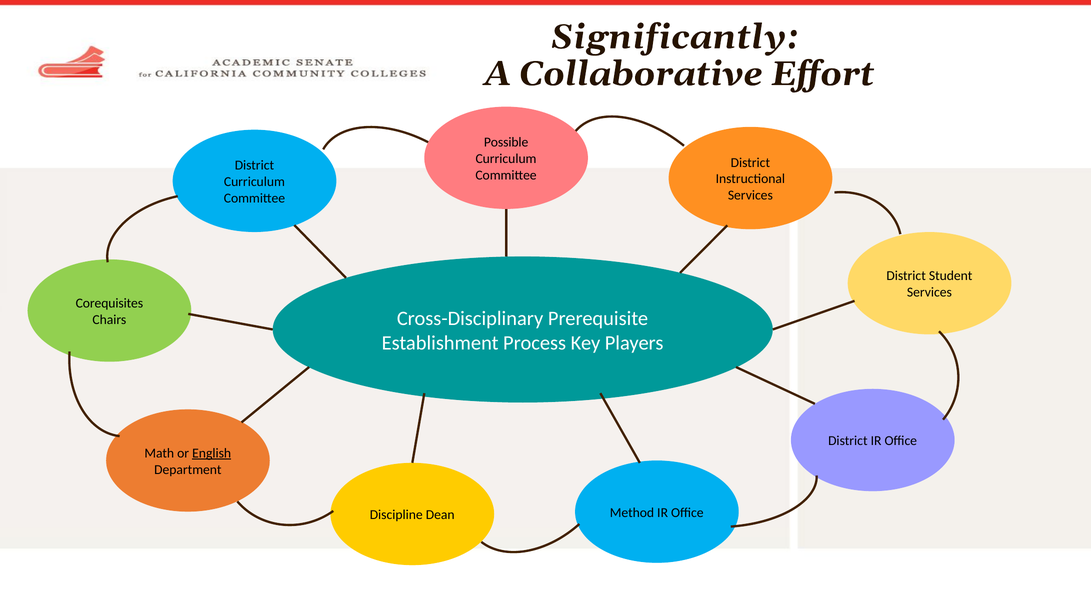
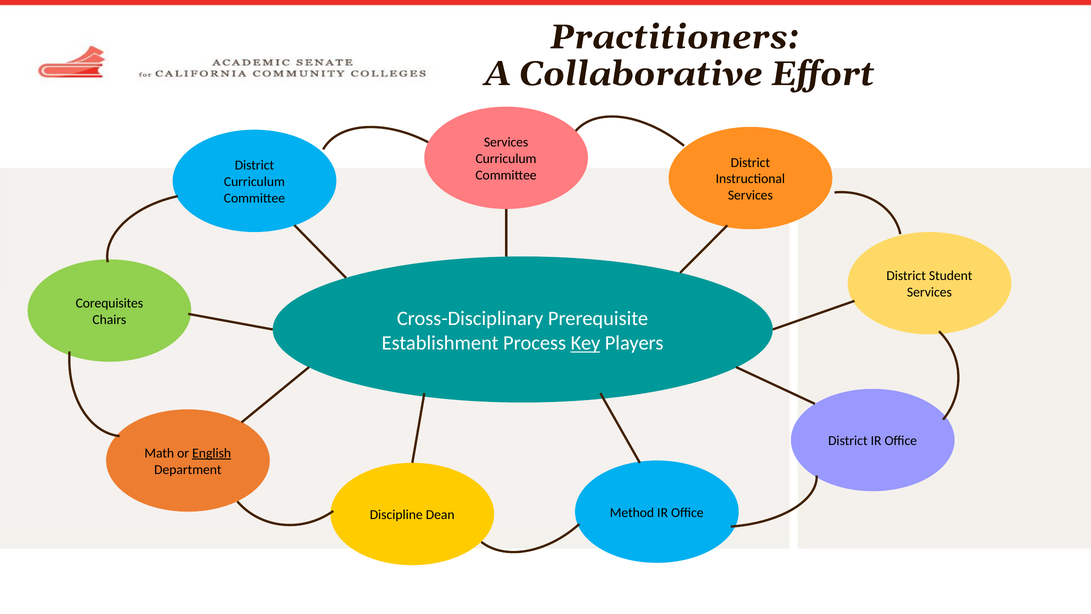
Significantly: Significantly -> Practitioners (675, 37)
Possible: Possible -> Services (506, 142)
Key underline: none -> present (586, 343)
